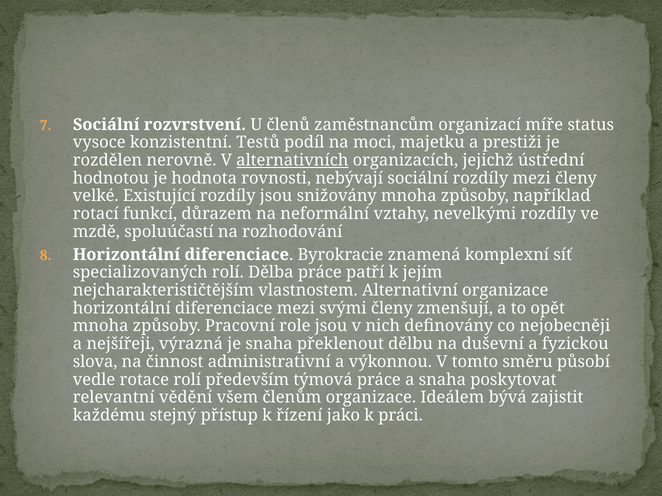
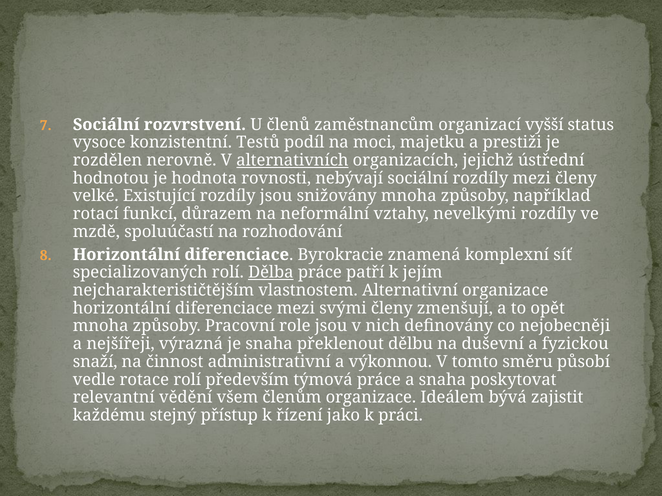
míře: míře -> vyšší (544, 125)
Dělba underline: none -> present (271, 273)
slova: slova -> snaží (95, 362)
